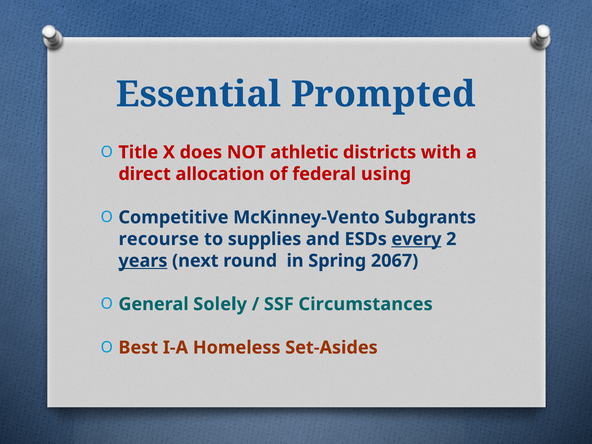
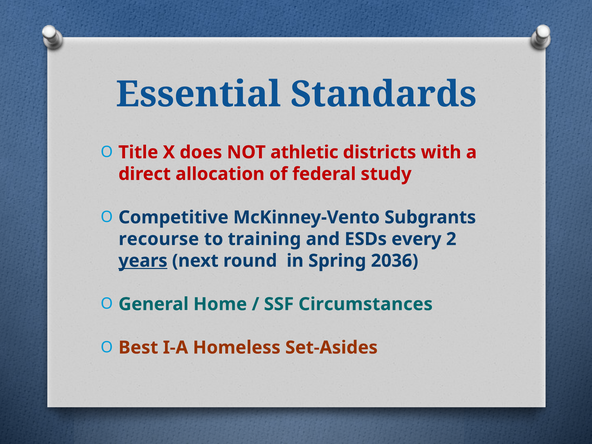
Prompted: Prompted -> Standards (384, 94)
using: using -> study (386, 174)
supplies: supplies -> training (264, 239)
every underline: present -> none (416, 239)
2067: 2067 -> 2036 (395, 261)
Solely: Solely -> Home (220, 304)
